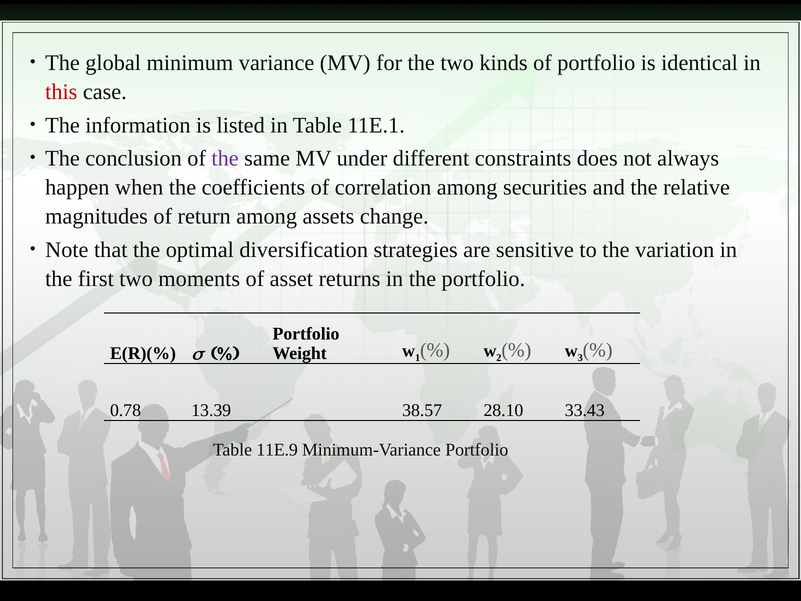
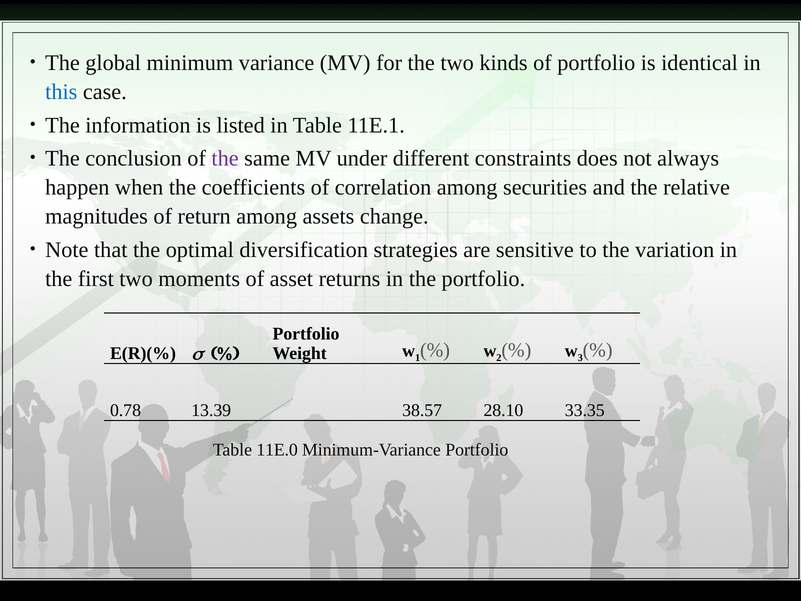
this colour: red -> blue (61, 92)
33.43: 33.43 -> 33.35 (585, 410)
11E.9: 11E.9 -> 11E.0 (277, 450)
